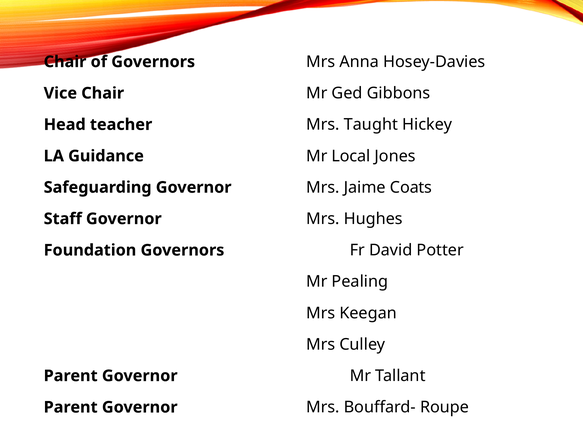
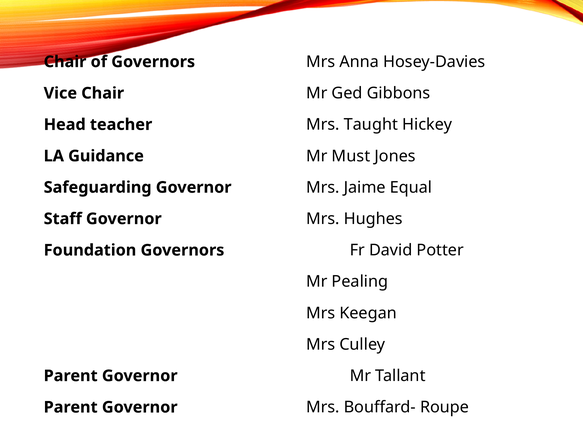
Local: Local -> Must (351, 156)
Coats: Coats -> Equal (411, 188)
